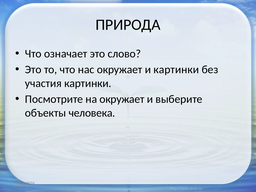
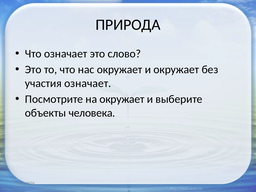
и картинки: картинки -> окружает (176, 70)
участия картинки: картинки -> означает (88, 83)
